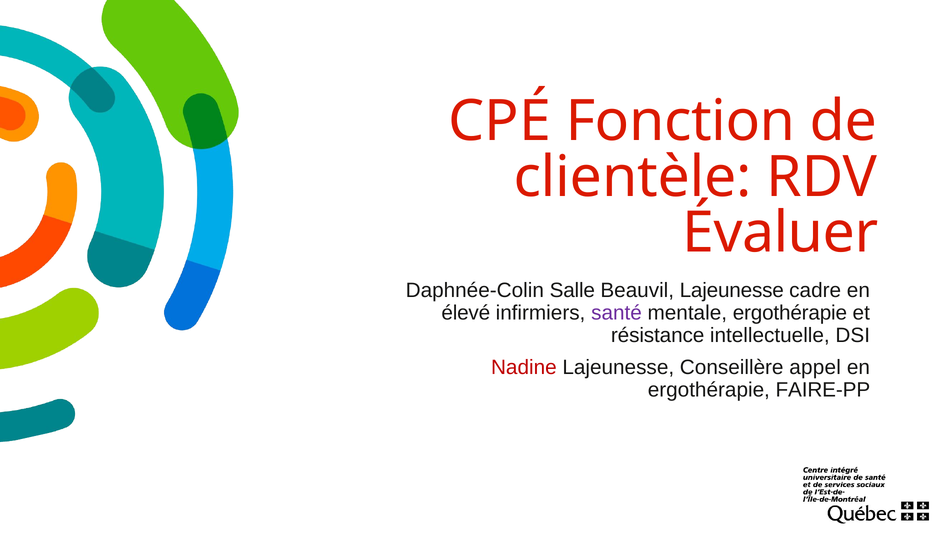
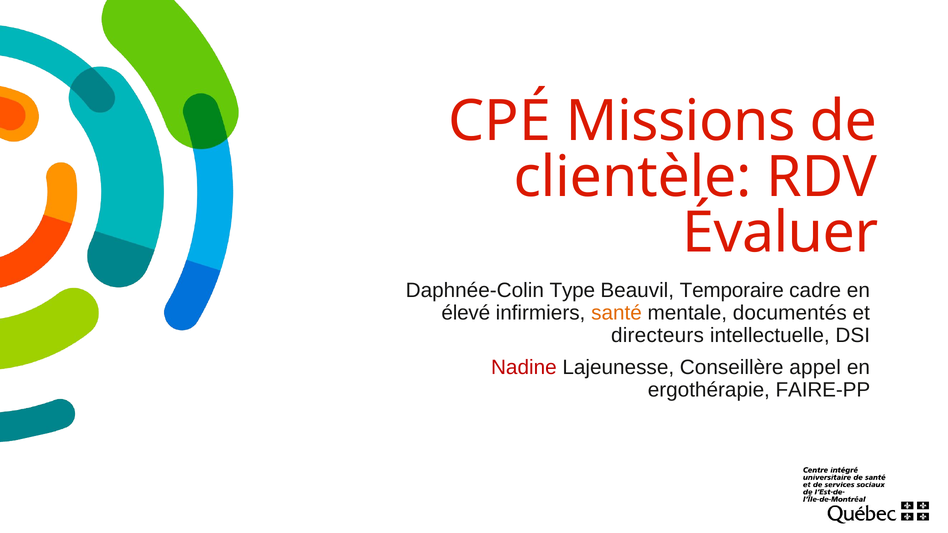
Fonction: Fonction -> Missions (681, 122)
Salle: Salle -> Type (572, 291)
Beauvil Lajeunesse: Lajeunesse -> Temporaire (732, 291)
santé colour: purple -> orange (616, 313)
mentale ergothérapie: ergothérapie -> documentés (790, 313)
résistance: résistance -> directeurs (657, 335)
